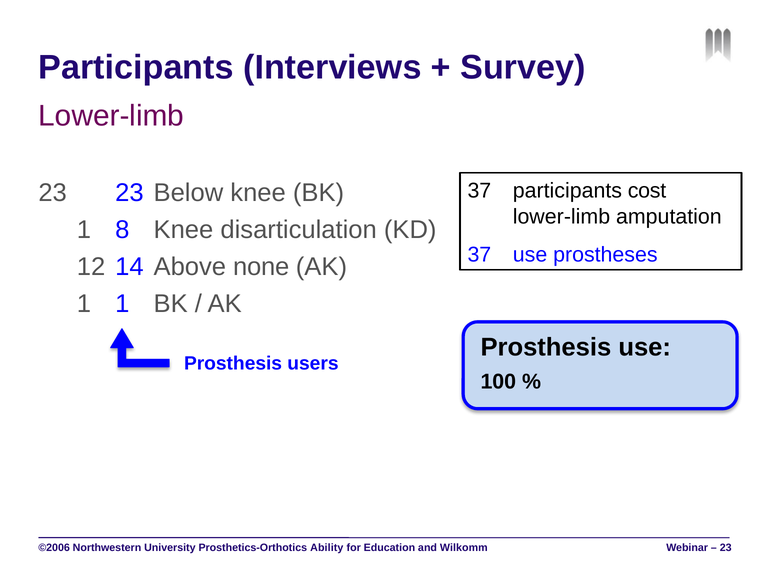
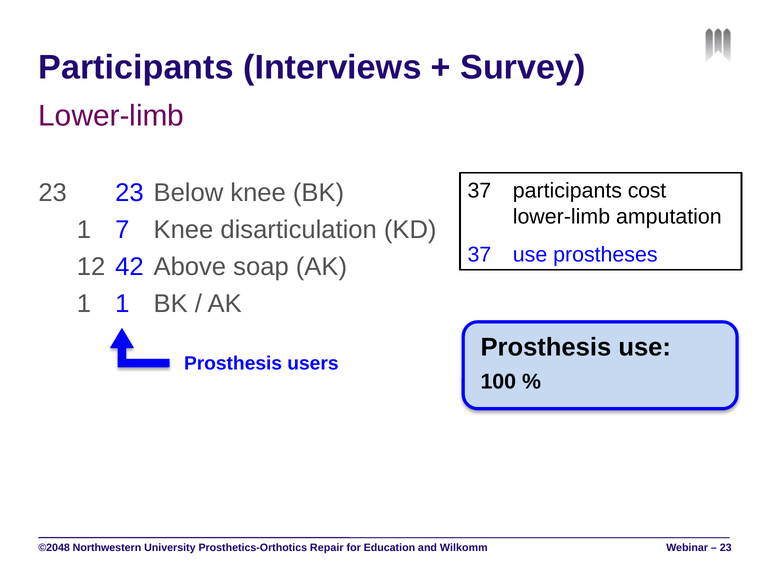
8: 8 -> 7 (122, 230)
14: 14 -> 42 (129, 267)
none: none -> soap (261, 267)
©2006: ©2006 -> ©2048 (54, 548)
Ability: Ability -> Repair (327, 548)
